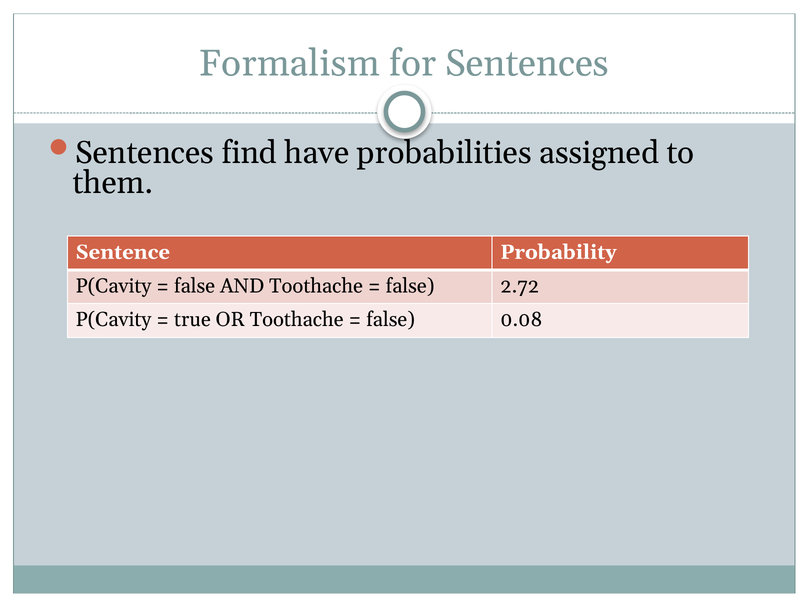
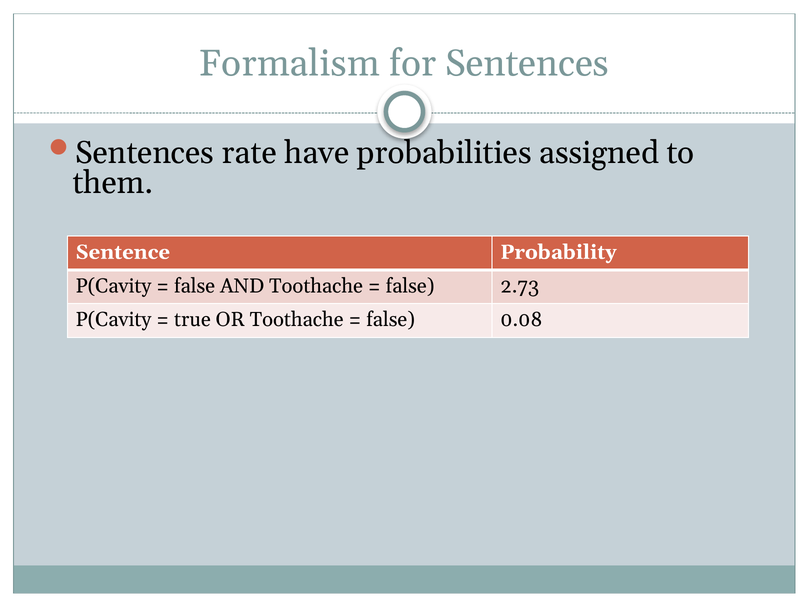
find: find -> rate (249, 153)
2.72: 2.72 -> 2.73 (520, 286)
